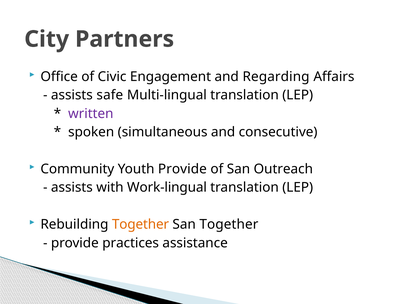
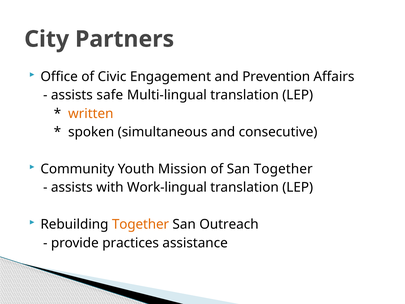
Regarding: Regarding -> Prevention (276, 77)
written colour: purple -> orange (91, 114)
Youth Provide: Provide -> Mission (182, 169)
San Outreach: Outreach -> Together (283, 169)
San Together: Together -> Outreach (229, 224)
